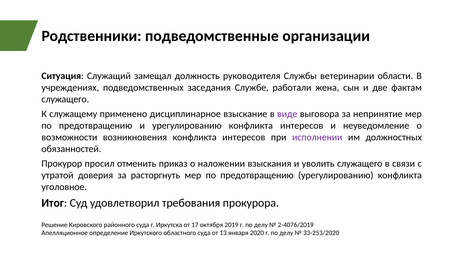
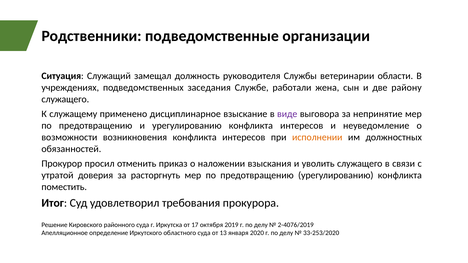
фактам: фактам -> району (407, 88)
исполнении colour: purple -> orange (317, 137)
уголовное: уголовное -> поместить (64, 187)
